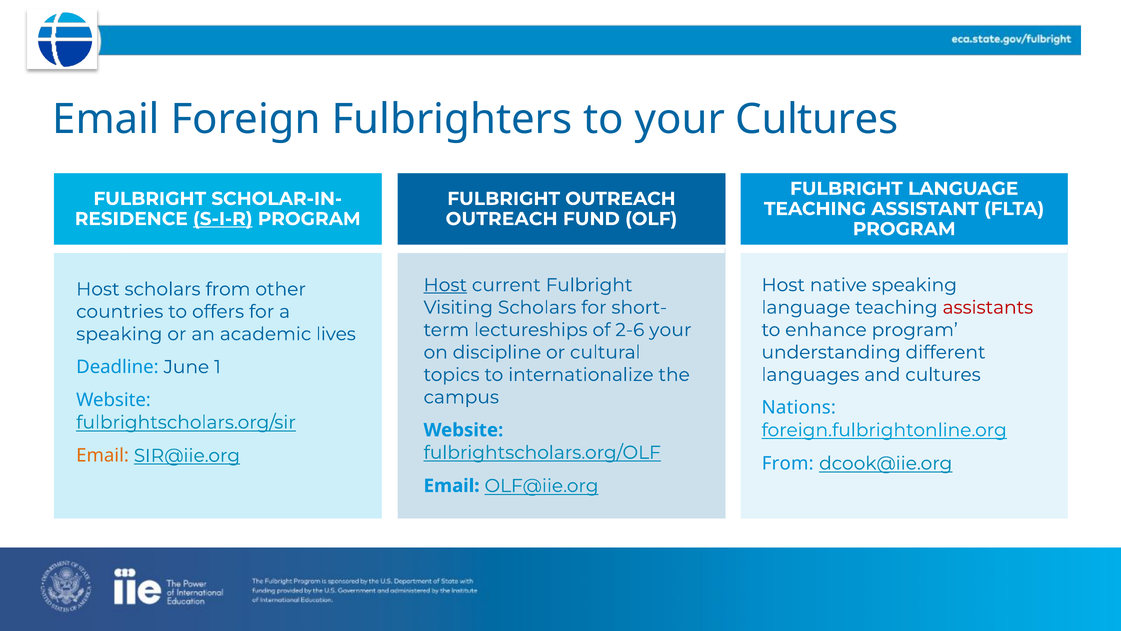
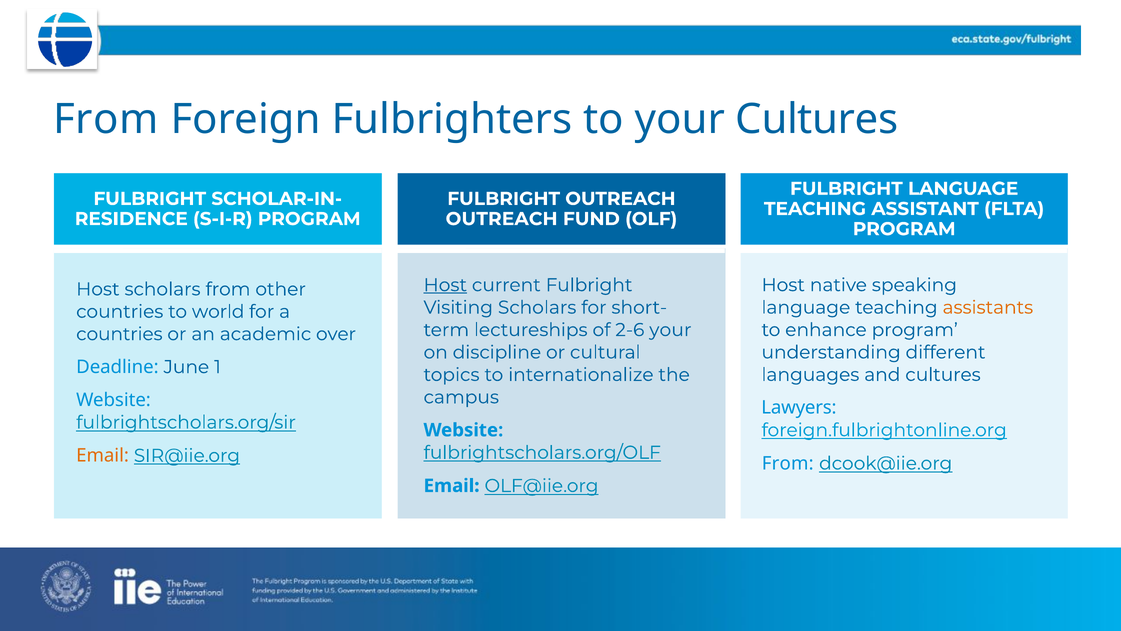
Email: Email -> From (106, 119)
S-I-R underline: present -> none (223, 219)
assistants colour: red -> orange (988, 307)
offers: offers -> world (218, 311)
speaking: speaking -> countries (119, 334)
lives: lives -> over (336, 334)
Nations: Nations -> Lawyers (799, 407)
